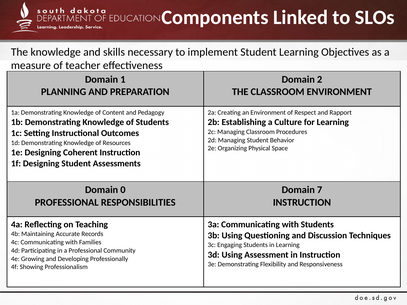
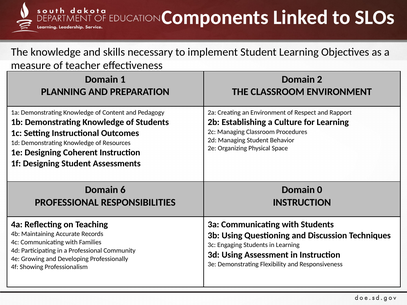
0: 0 -> 6 (123, 190)
7: 7 -> 0 (320, 190)
